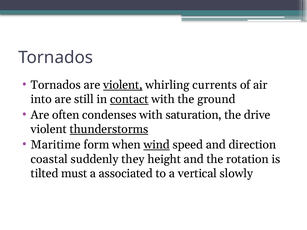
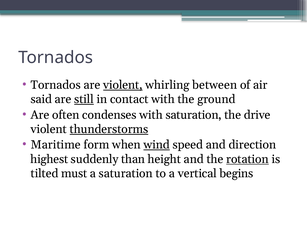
currents: currents -> between (215, 85)
into: into -> said (41, 99)
still underline: none -> present (84, 99)
contact underline: present -> none (129, 99)
coastal: coastal -> highest (49, 159)
they: they -> than (133, 159)
rotation underline: none -> present (247, 159)
a associated: associated -> saturation (126, 174)
slowly: slowly -> begins (236, 174)
